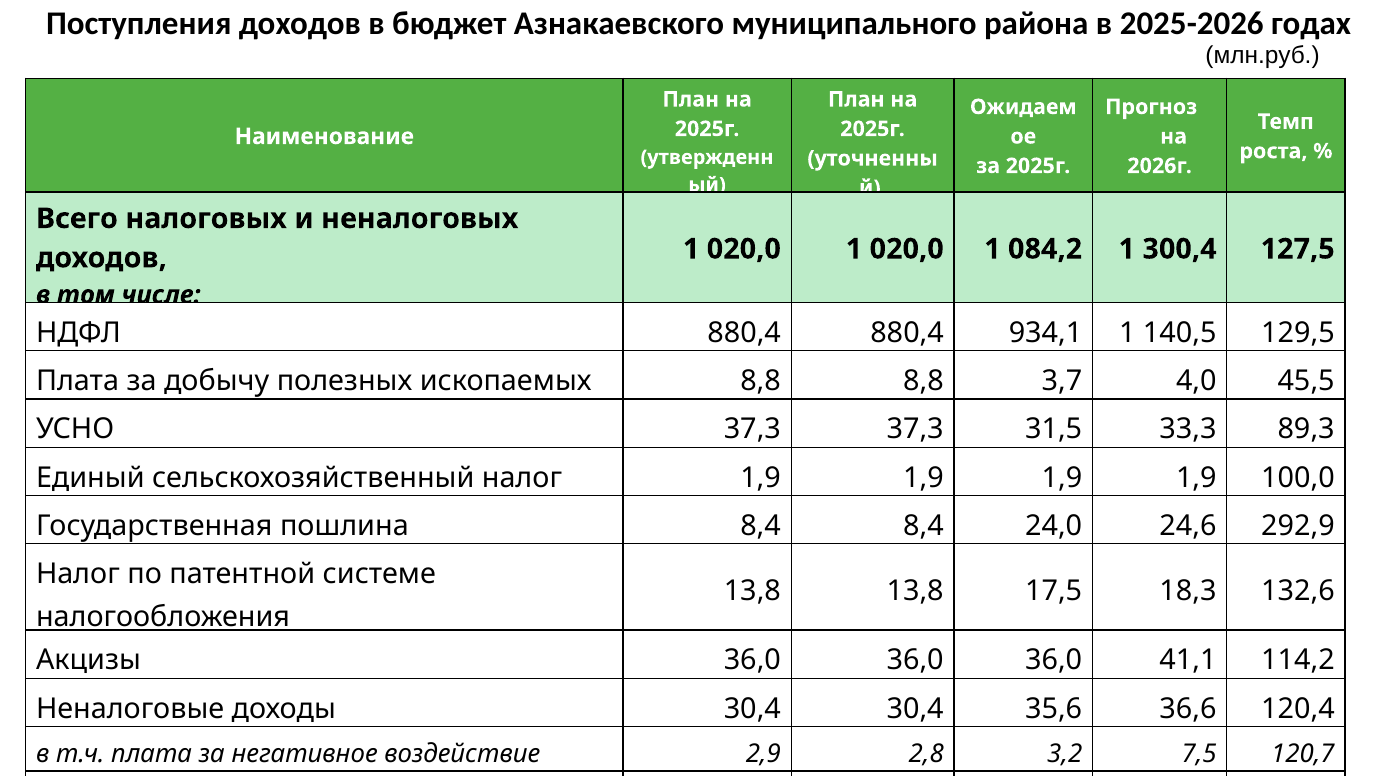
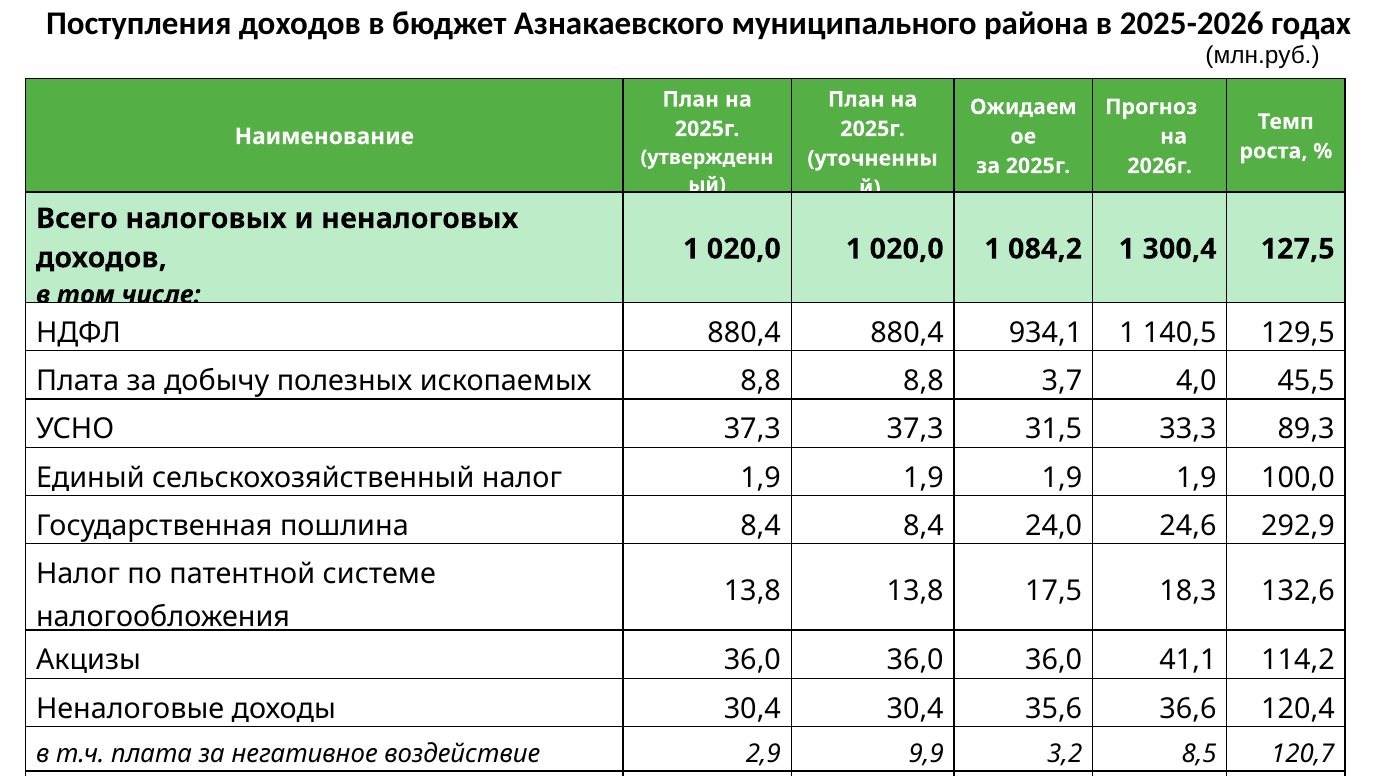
2,8: 2,8 -> 9,9 (926, 754)
7,5: 7,5 -> 8,5 (1199, 754)
